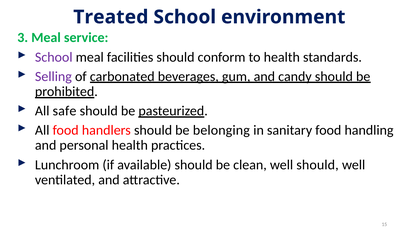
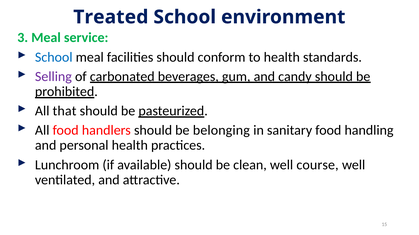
School colour: purple -> blue (54, 57)
safe: safe -> that (65, 111)
well should: should -> course (318, 165)
